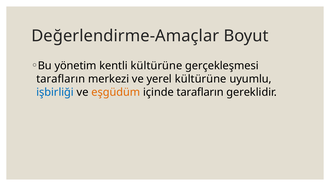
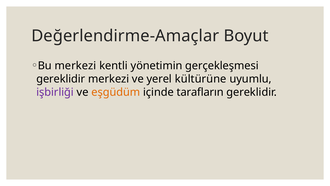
Bu yönetim: yönetim -> merkezi (75, 66)
kentli kültürüne: kültürüne -> yönetimin (157, 66)
tarafların: tarafların -> gereklidir (61, 79)
işbirliği colour: blue -> purple (55, 92)
